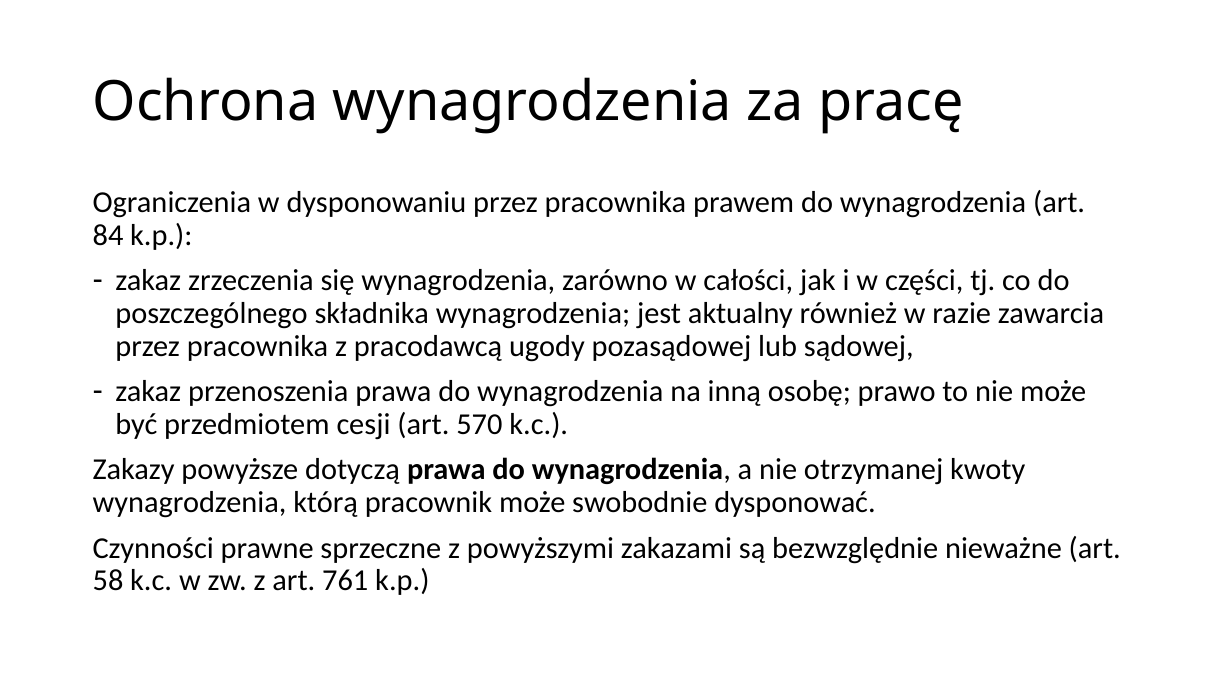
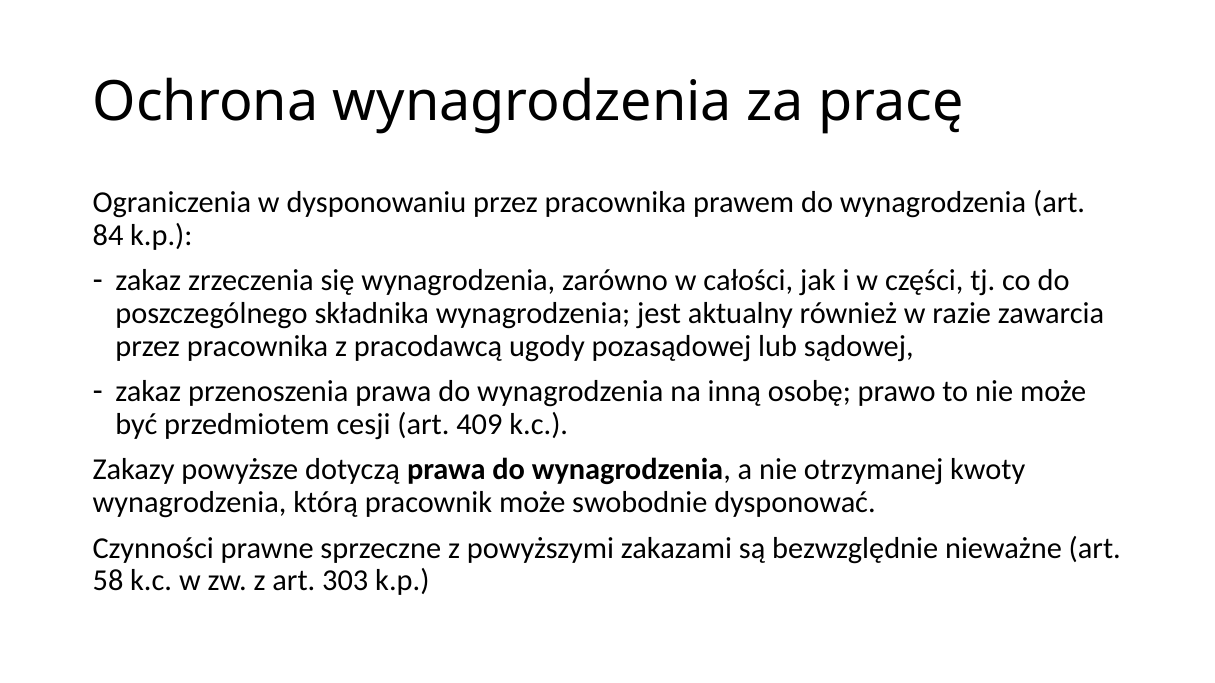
570: 570 -> 409 (479, 425)
761: 761 -> 303 (345, 581)
